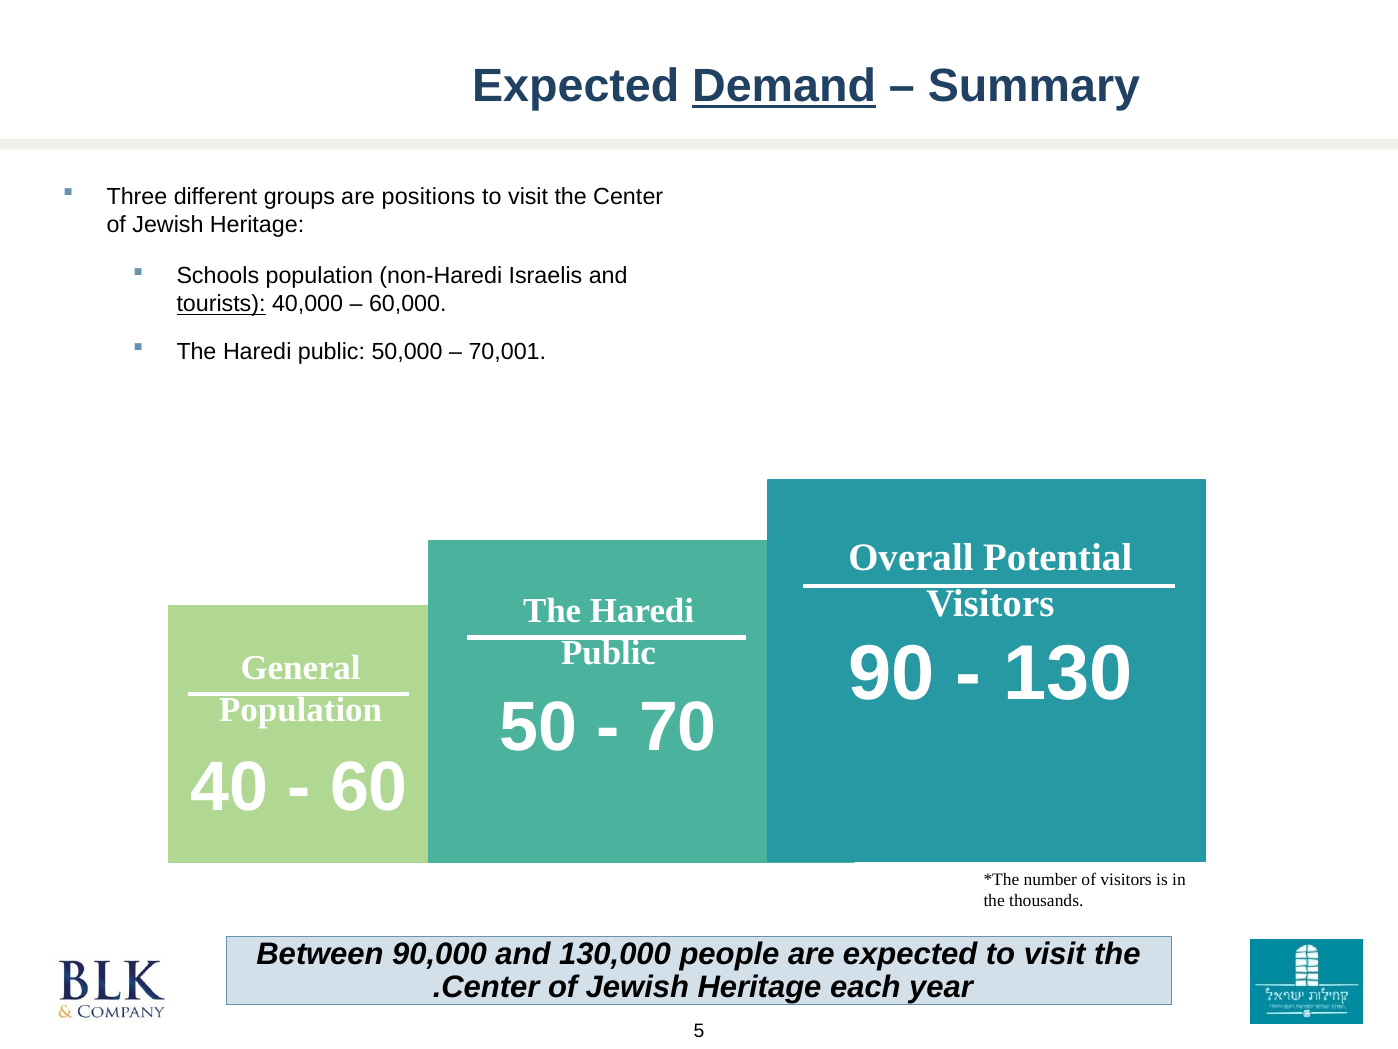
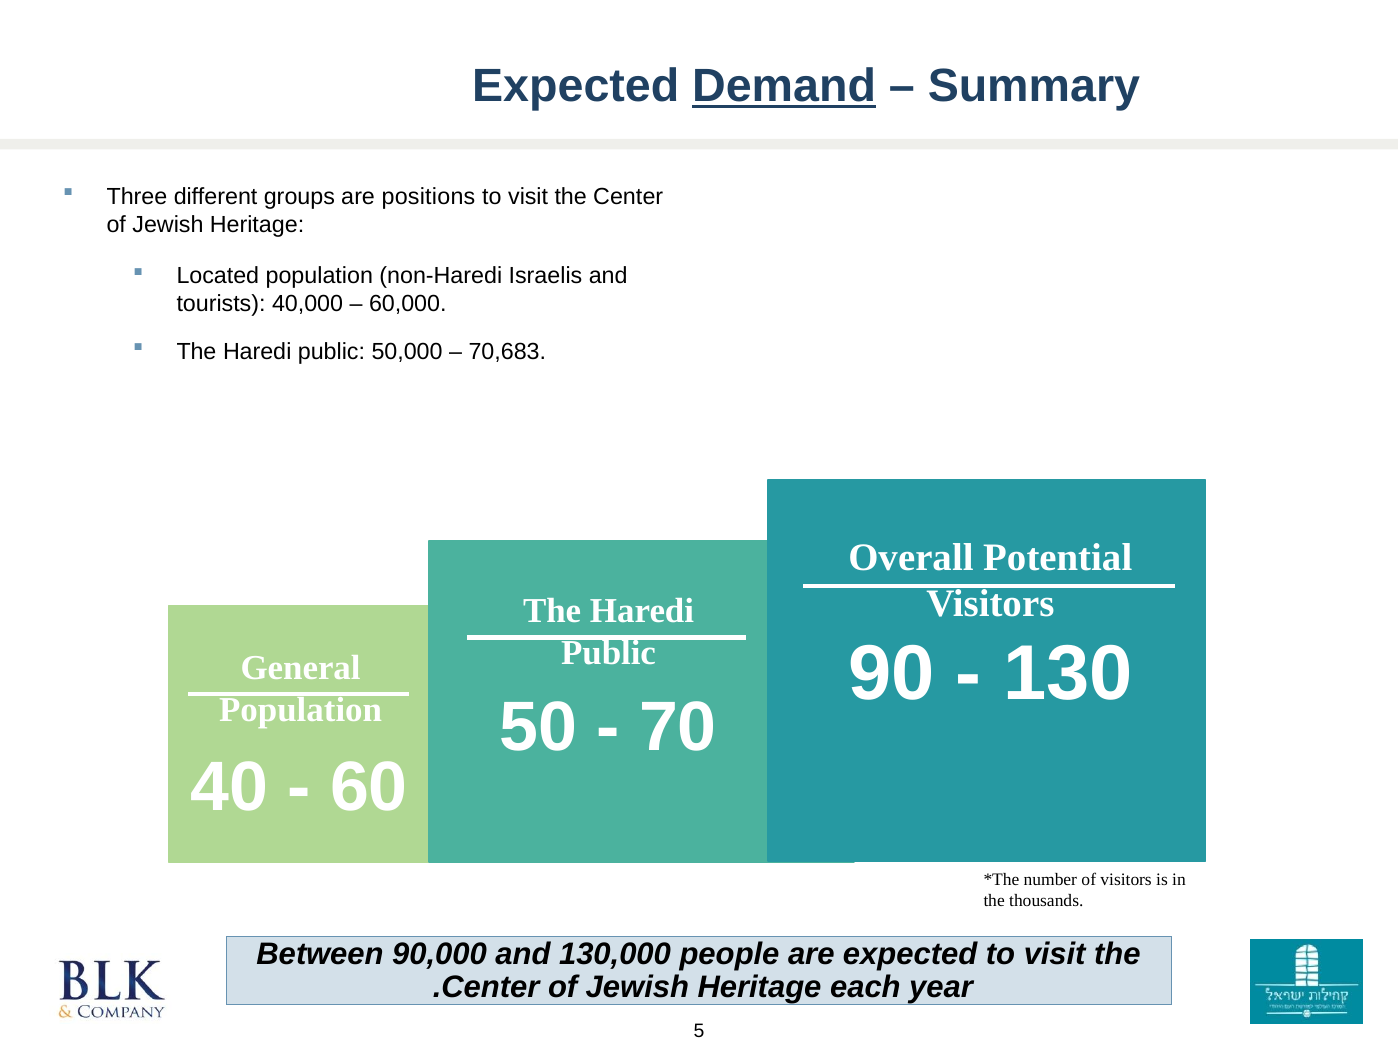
Schools: Schools -> Located (218, 276)
tourists underline: present -> none (221, 304)
70,001: 70,001 -> 70,683 (507, 351)
